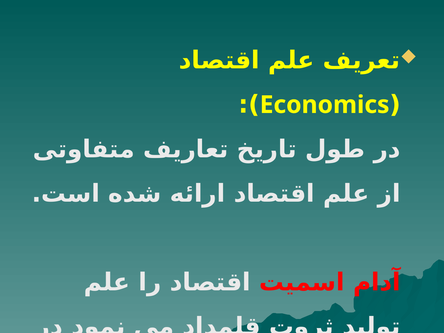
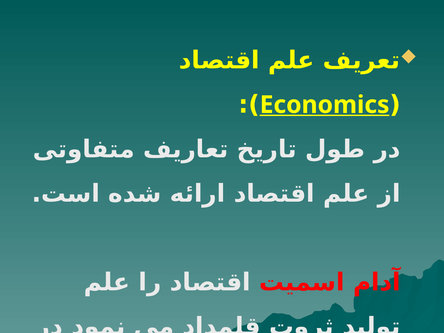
Economics underline: none -> present (325, 105)
